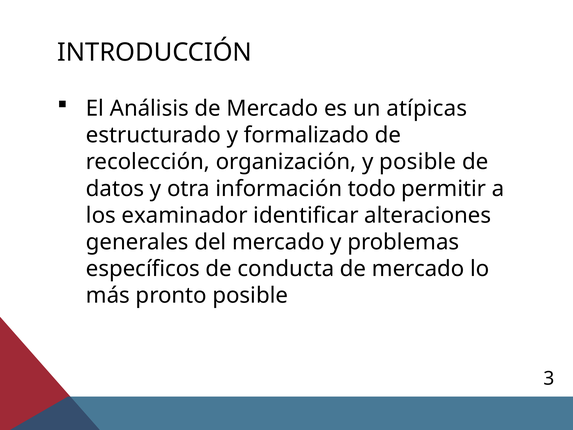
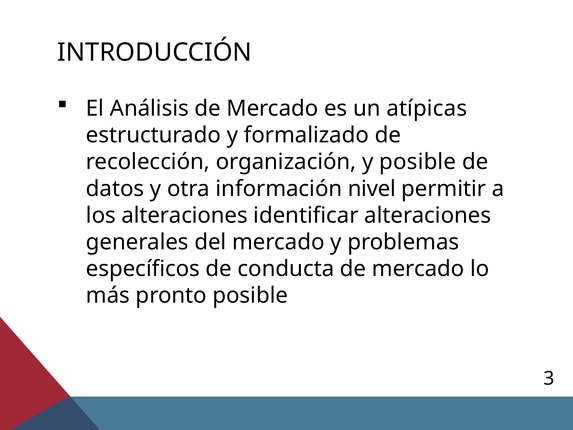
todo: todo -> nivel (372, 189)
los examinador: examinador -> alteraciones (185, 215)
